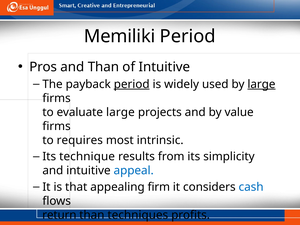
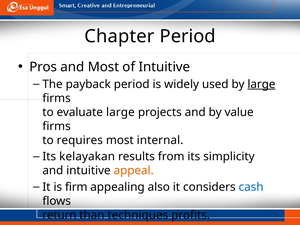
Memiliki: Memiliki -> Chapter (119, 36)
and Than: Than -> Most (103, 67)
period underline: present -> none (132, 84)
intrinsic: intrinsic -> internal (160, 140)
technique: technique -> kelayakan (87, 157)
appeal colour: blue -> orange (134, 171)
that: that -> firm (76, 187)
firm: firm -> also (159, 187)
